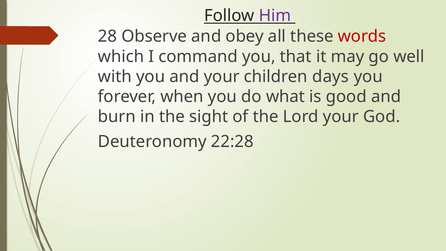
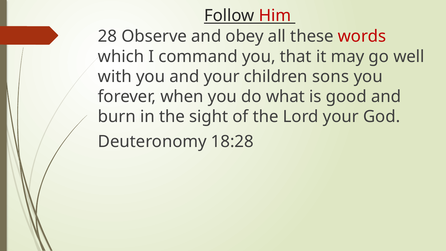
Him colour: purple -> red (275, 16)
days: days -> sons (331, 77)
22:28: 22:28 -> 18:28 (232, 141)
